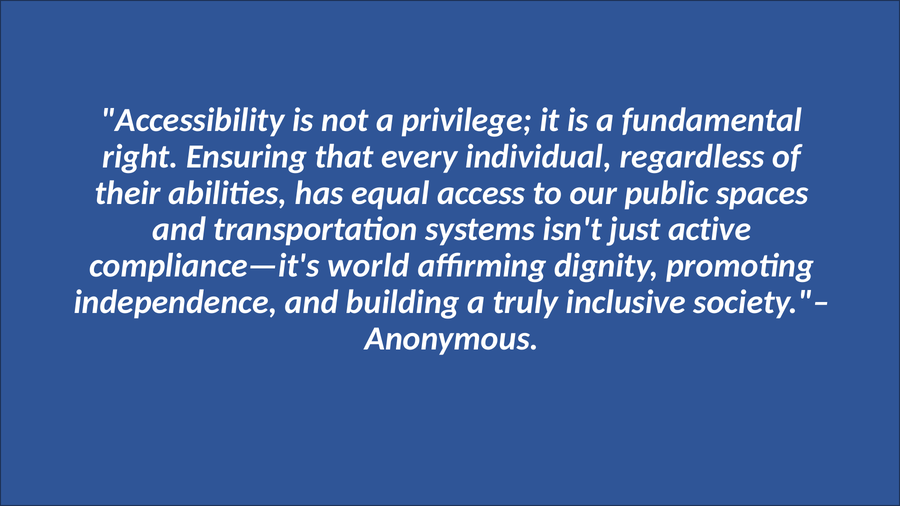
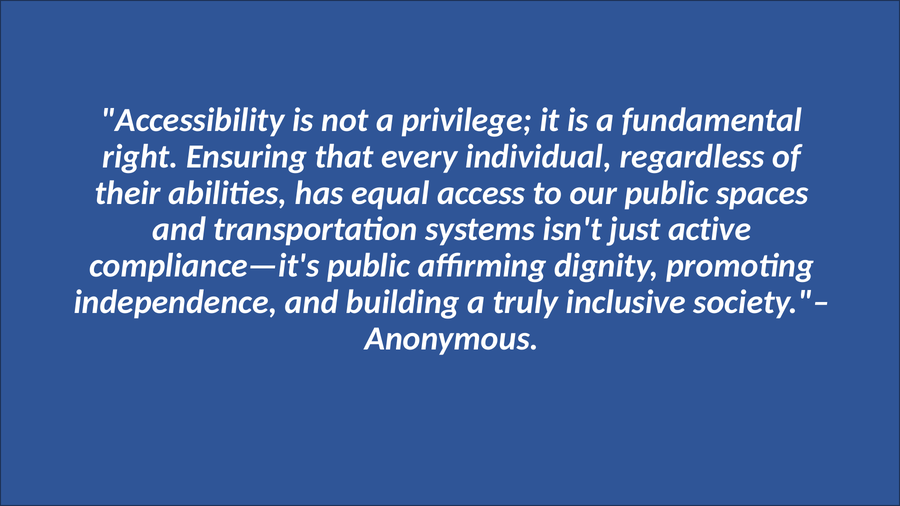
compliance—it's world: world -> public (369, 266)
